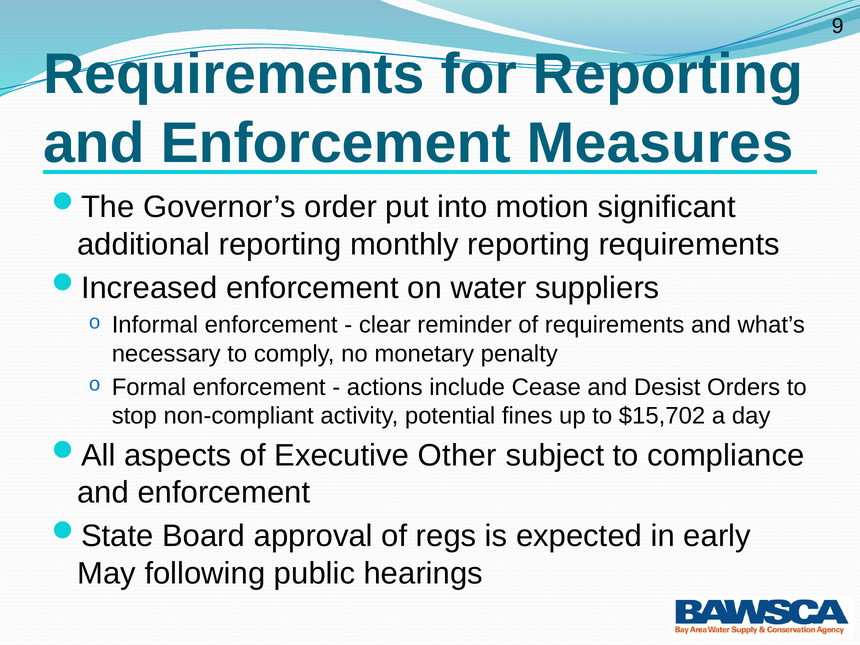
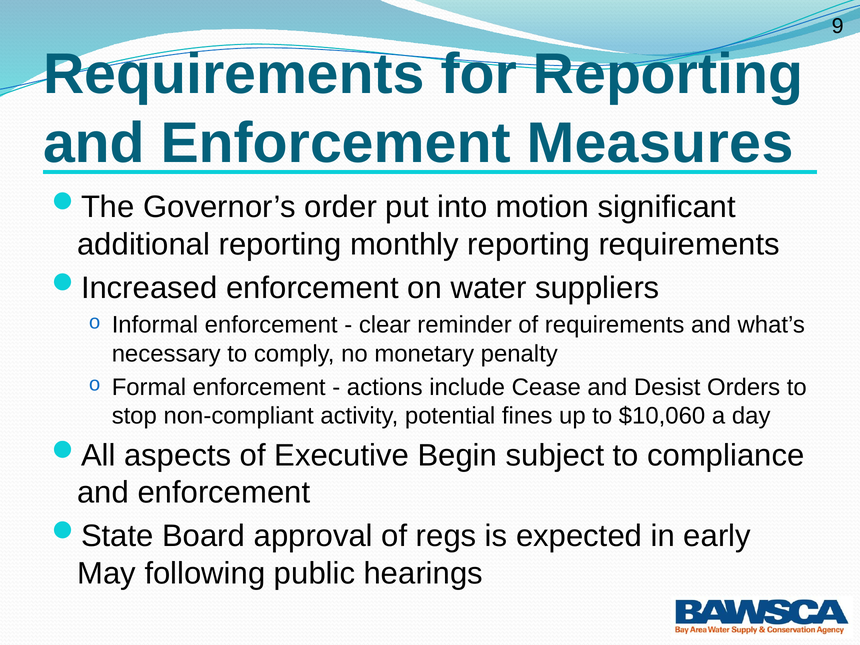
$15,702: $15,702 -> $10,060 (662, 416)
Other: Other -> Begin (457, 455)
